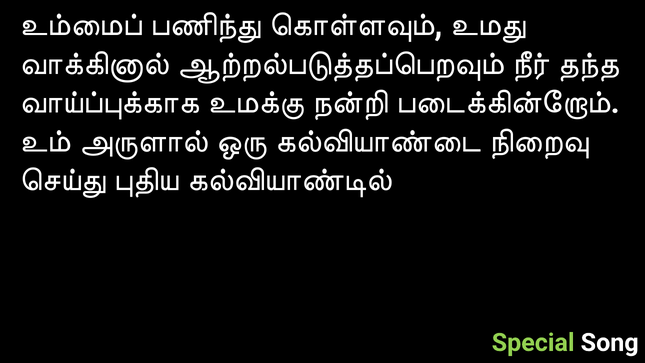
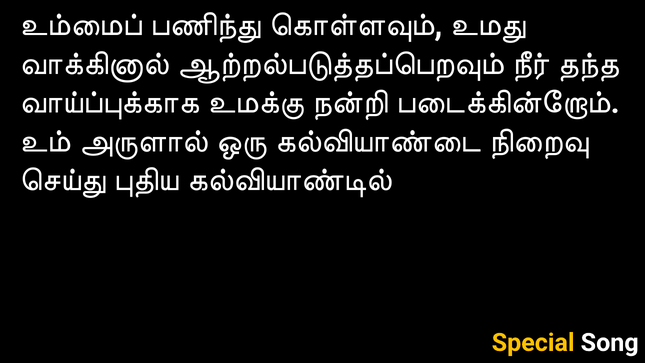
Special colour: light green -> yellow (533, 343)
